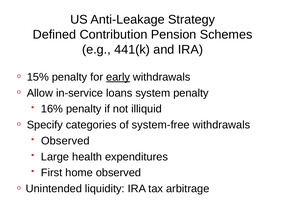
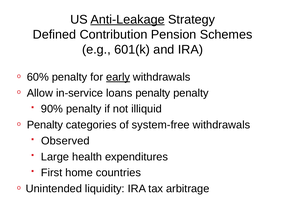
Anti-Leakage underline: none -> present (128, 19)
441(k: 441(k -> 601(k (132, 50)
15%: 15% -> 60% (38, 77)
loans system: system -> penalty (153, 93)
16%: 16% -> 90% (52, 109)
Specify: Specify -> Penalty (45, 125)
home observed: observed -> countries (118, 173)
